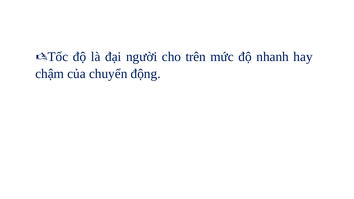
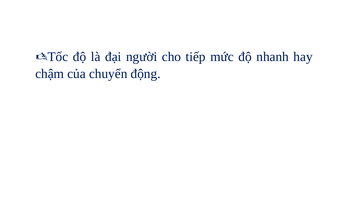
trên: trên -> tiếp (196, 57)
